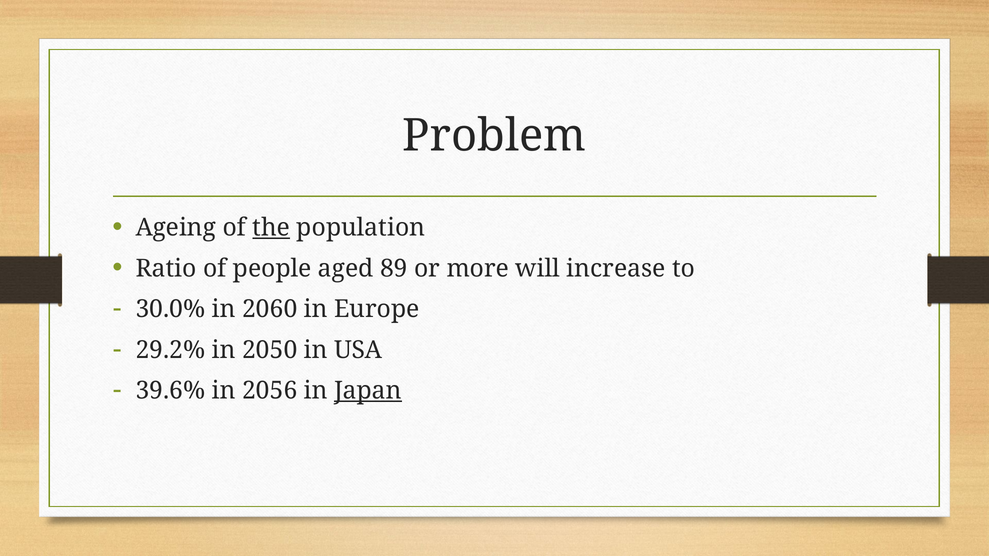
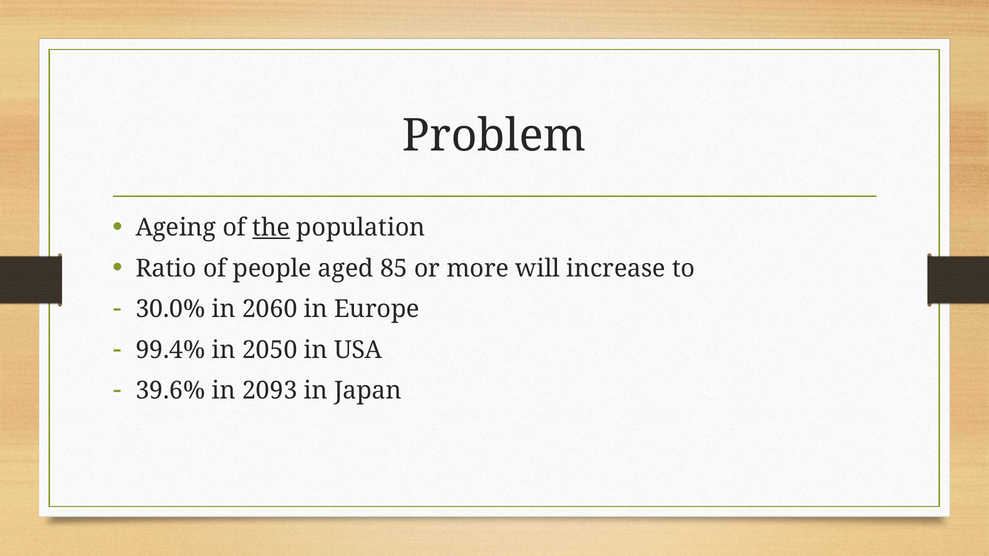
89: 89 -> 85 (394, 269)
29.2%: 29.2% -> 99.4% (171, 350)
2056: 2056 -> 2093 (270, 391)
Japan underline: present -> none (368, 391)
